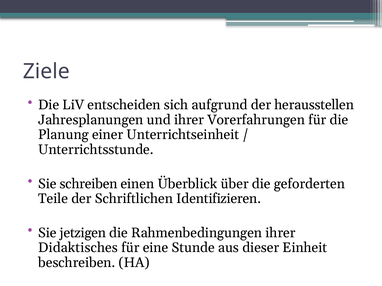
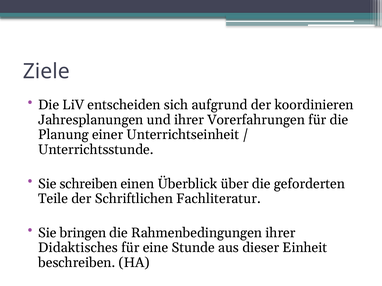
herausstellen: herausstellen -> koordinieren (314, 105)
Identifizieren: Identifizieren -> Fachliteratur (219, 199)
jetzigen: jetzigen -> bringen (83, 233)
